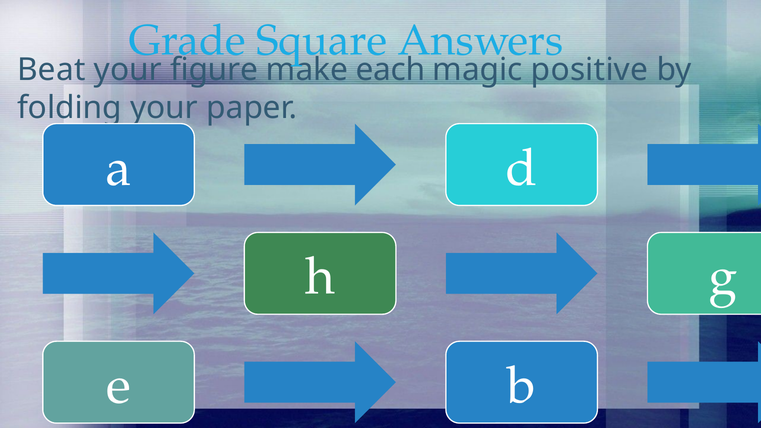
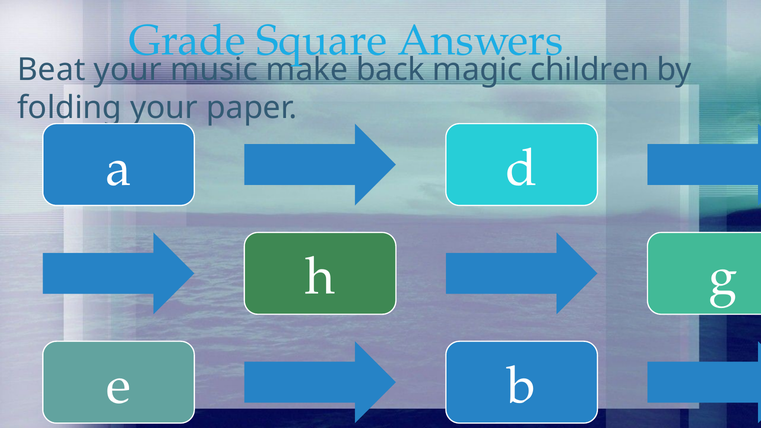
figure: figure -> music (214, 70)
each: each -> back (390, 70)
positive: positive -> children (590, 70)
